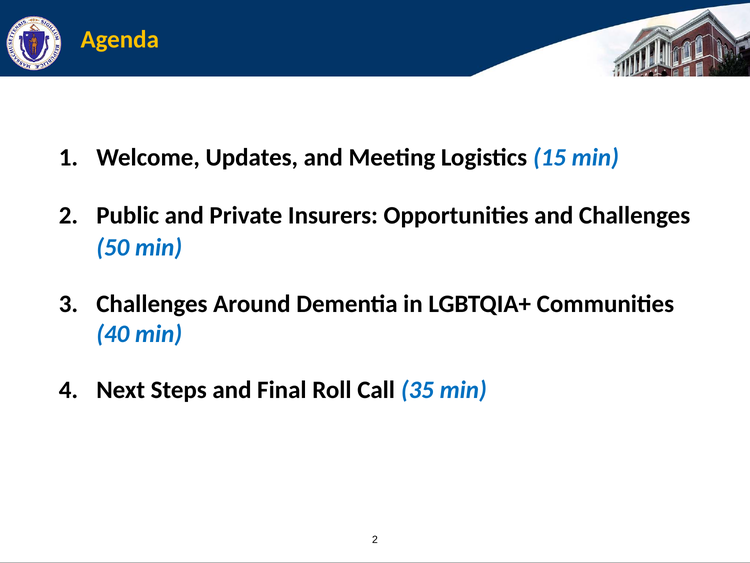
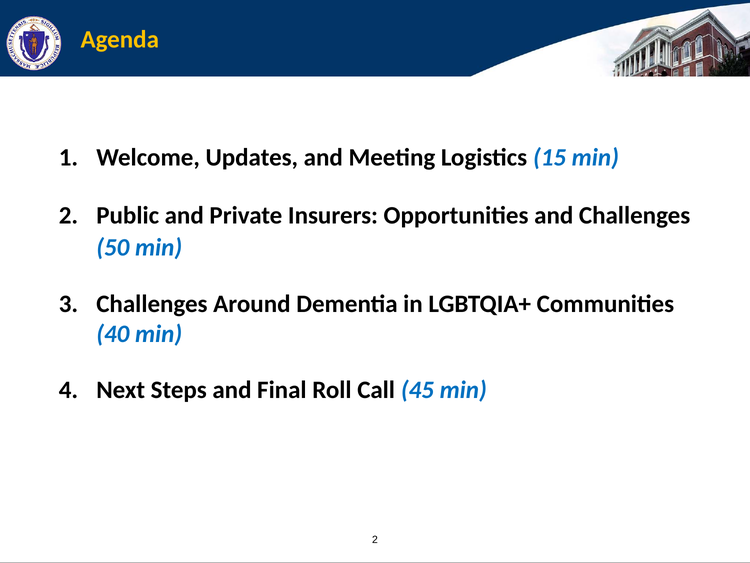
35: 35 -> 45 (417, 390)
